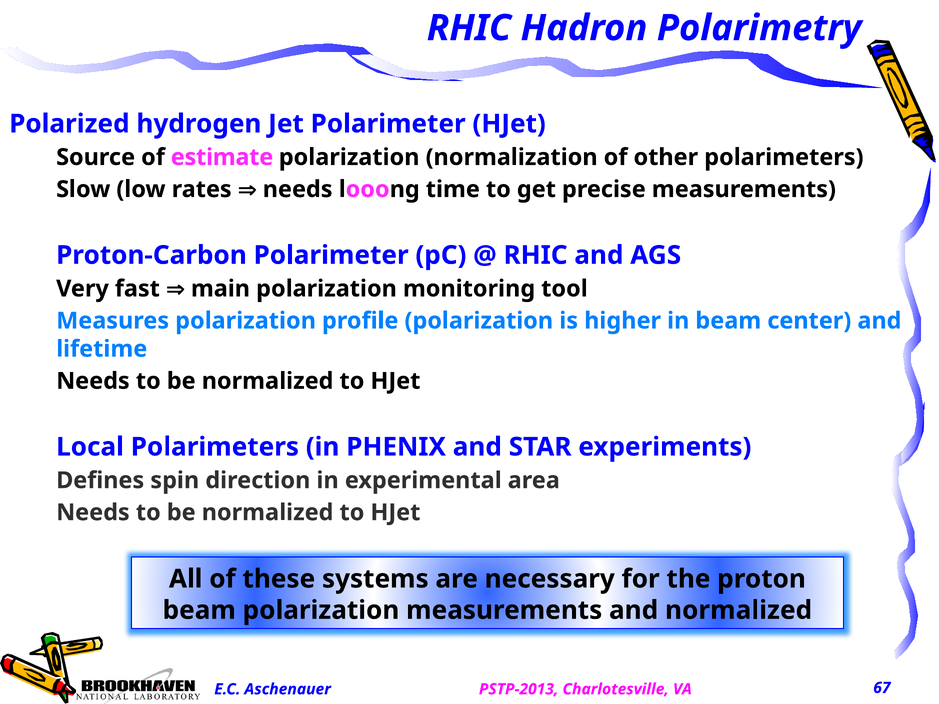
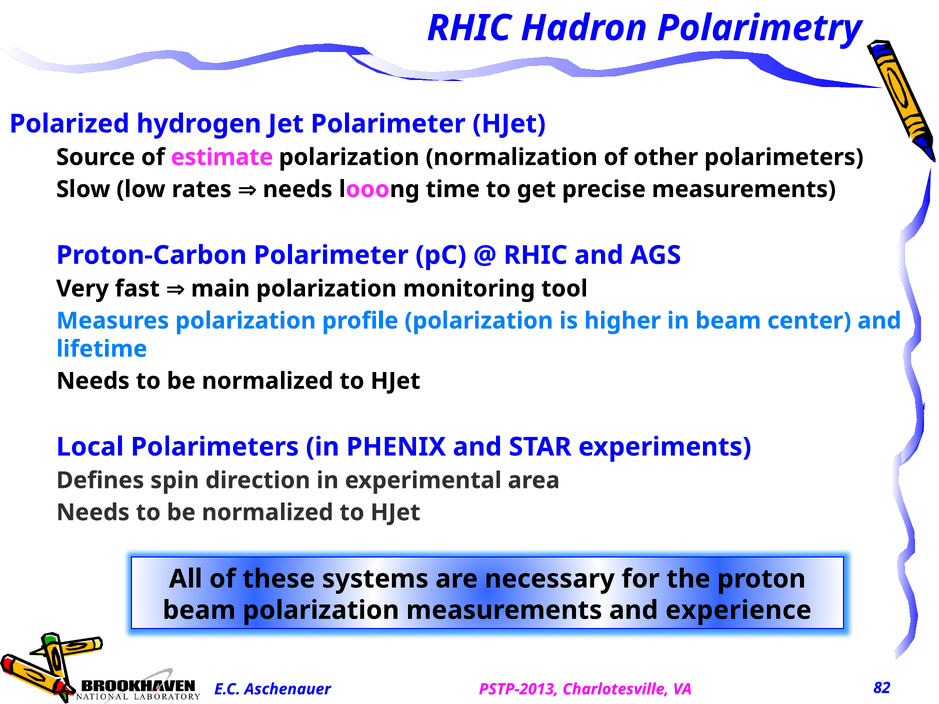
and normalized: normalized -> experience (738, 610)
67: 67 -> 82 (882, 688)
